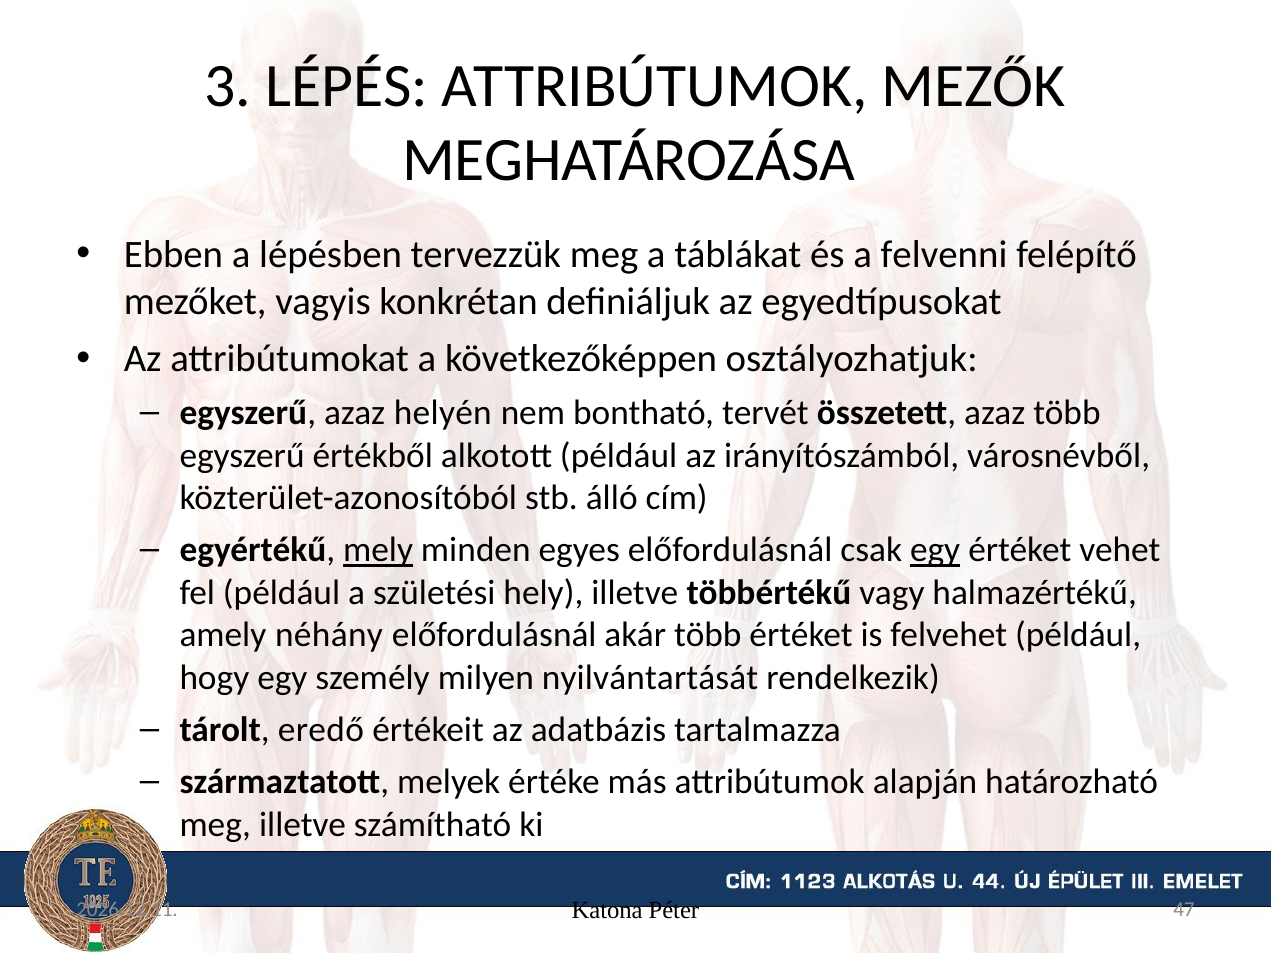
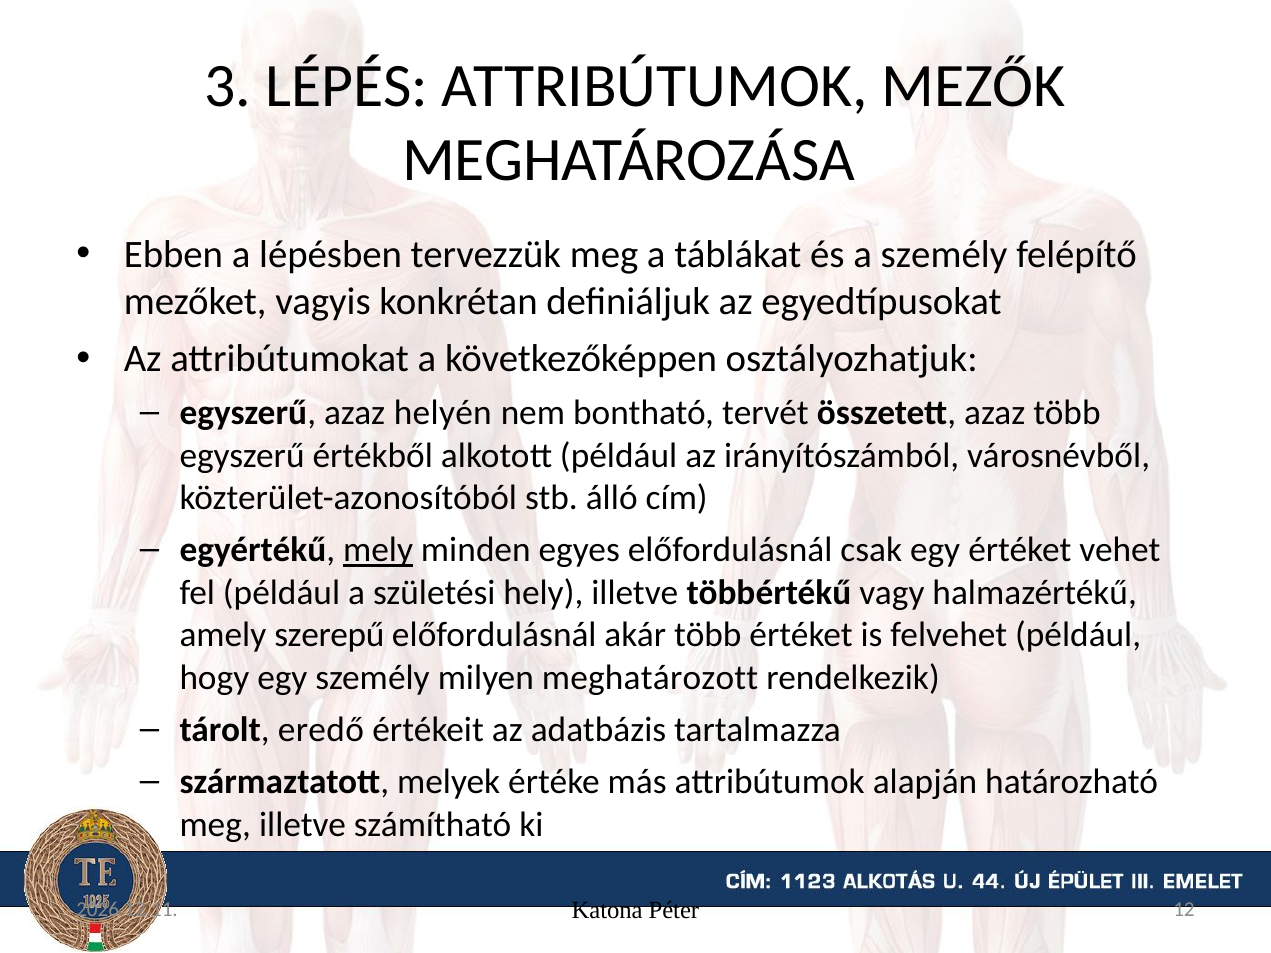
a felvenni: felvenni -> személy (944, 255)
egy underline: present -> none (935, 550)
néhány: néhány -> szerepű (329, 635)
nyilvántartását: nyilvántartását -> meghatározott (650, 678)
47: 47 -> 12 (1184, 910)
